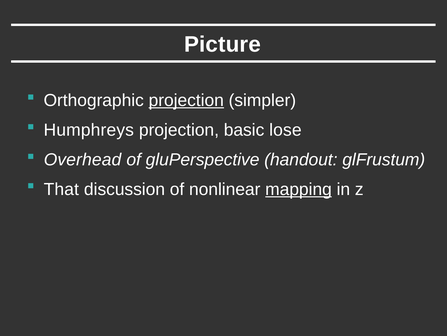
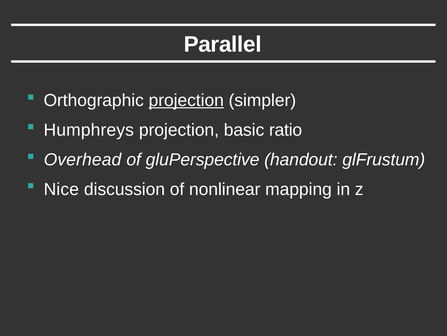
Picture: Picture -> Parallel (223, 44)
lose: lose -> ratio (286, 130)
That: That -> Nice (61, 189)
mapping underline: present -> none (299, 189)
